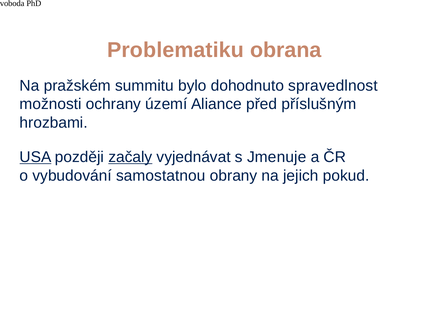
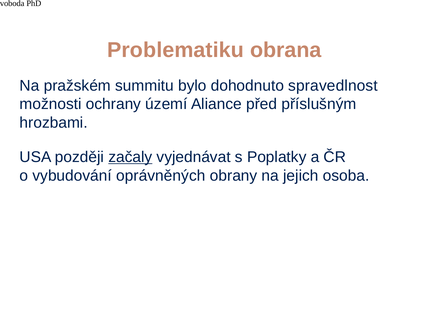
USA underline: present -> none (36, 157)
Jmenuje: Jmenuje -> Poplatky (277, 157)
samostatnou: samostatnou -> oprávněných (161, 175)
pokud: pokud -> osoba (346, 175)
